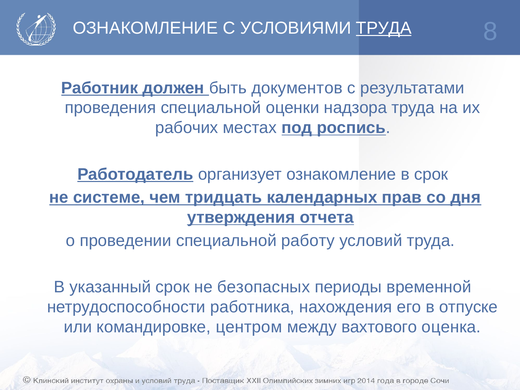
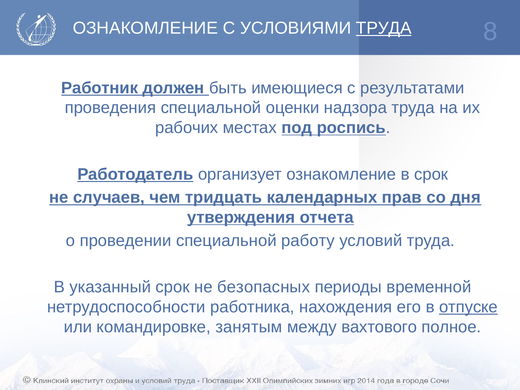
документов: документов -> имеющиеся (297, 88)
системе: системе -> случаев (109, 197)
отпуске underline: none -> present (468, 307)
центром: центром -> занятым (249, 327)
оценка: оценка -> полное (451, 327)
